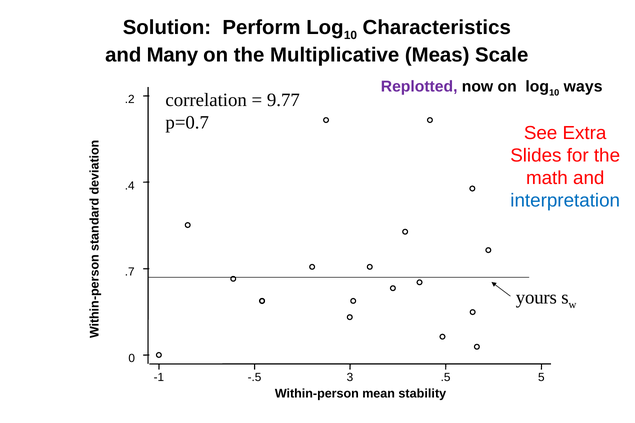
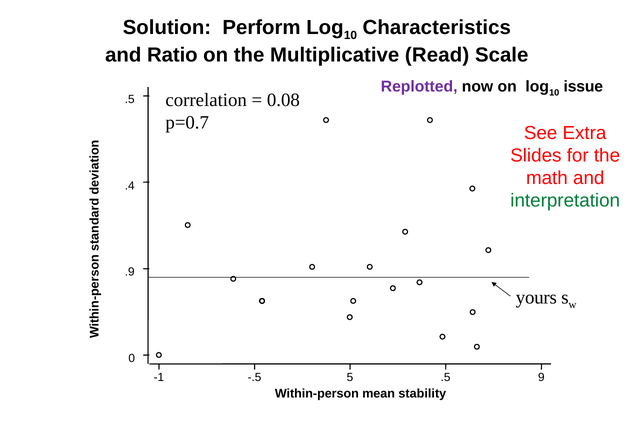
Many: Many -> Ratio (172, 55)
Meas: Meas -> Read (437, 55)
ways: ways -> issue (583, 87)
.2: .2 -> .5 (130, 100)
9.77: 9.77 -> 0.08 (283, 100)
interpretation colour: blue -> green (565, 201)
.7: .7 -> .9 (130, 272)
3: 3 -> 5 (350, 378)
5: 5 -> 9 (541, 378)
